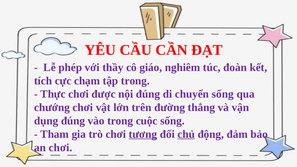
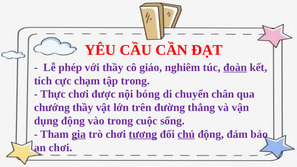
đoàn underline: none -> present (235, 67)
nội đúng: đúng -> bóng (148, 94)
chuyển sống: sống -> chân (223, 94)
chướng chơi: chơi -> thầy (83, 107)
dụng đúng: đúng -> động (73, 121)
gia underline: none -> present (79, 134)
